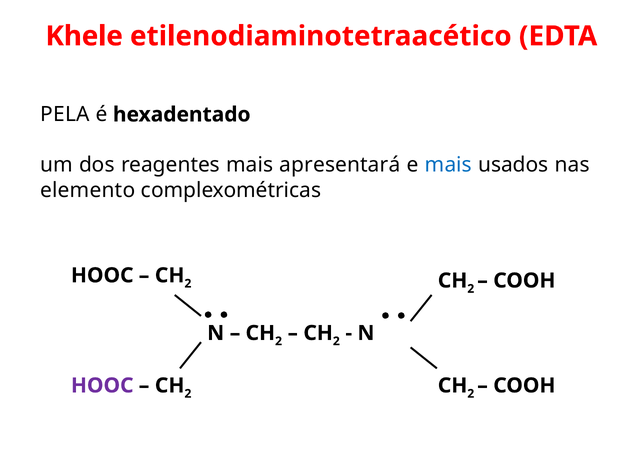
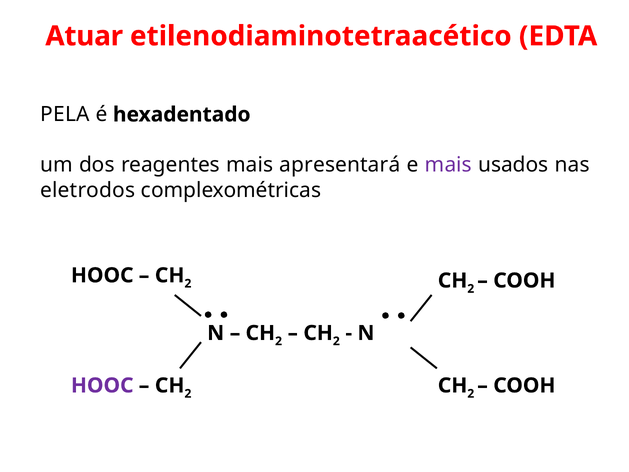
Khele: Khele -> Atuar (84, 36)
mais colour: blue -> purple (448, 165)
elemento: elemento -> eletrodos (88, 190)
